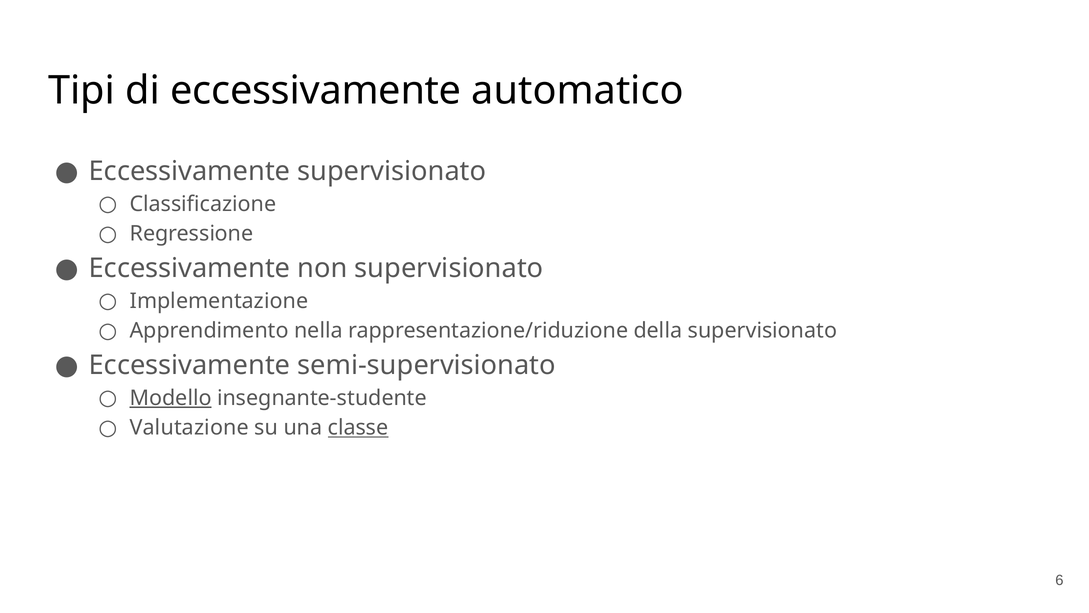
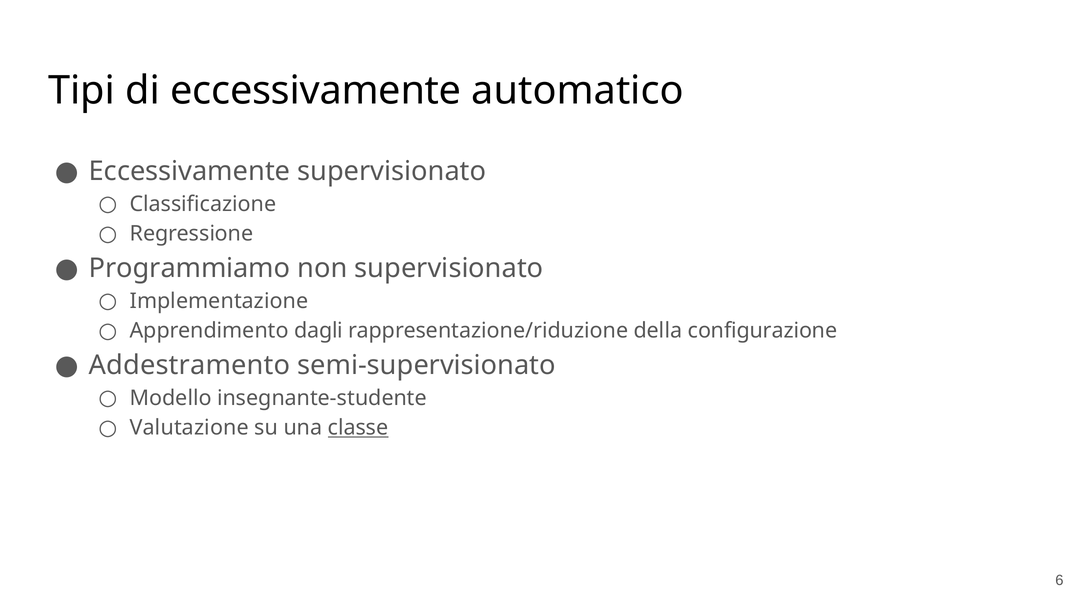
Eccessivamente: Eccessivamente -> Programmiamo (190, 268)
nella: nella -> dagli (319, 331)
della supervisionato: supervisionato -> configurazione (763, 331)
Eccessivamente: Eccessivamente -> Addestramento (189, 365)
Modello underline: present -> none (171, 398)
